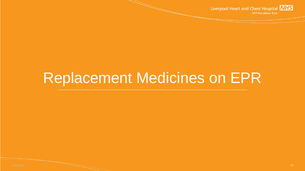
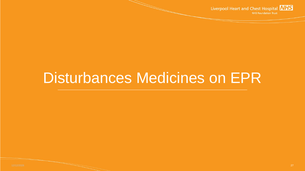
Replacement: Replacement -> Disturbances (88, 78)
